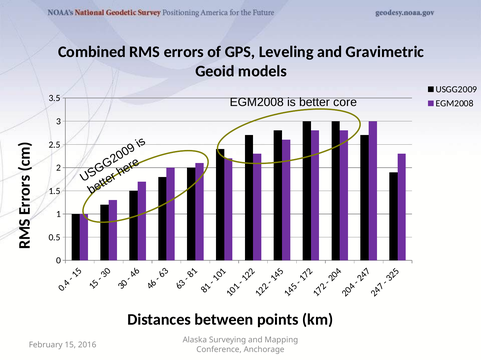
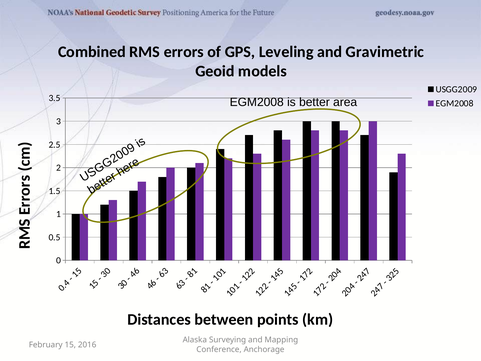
core: core -> area (345, 102)
